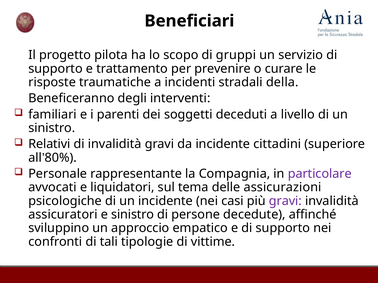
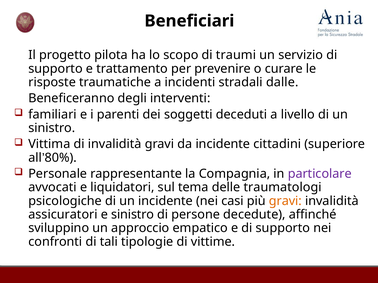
gruppi: gruppi -> traumi (236, 55)
della: della -> dalle (282, 82)
Relativi: Relativi -> Vittima (49, 144)
assicurazioni: assicurazioni -> traumatologi (283, 188)
gravi colour: purple -> orange (285, 201)
